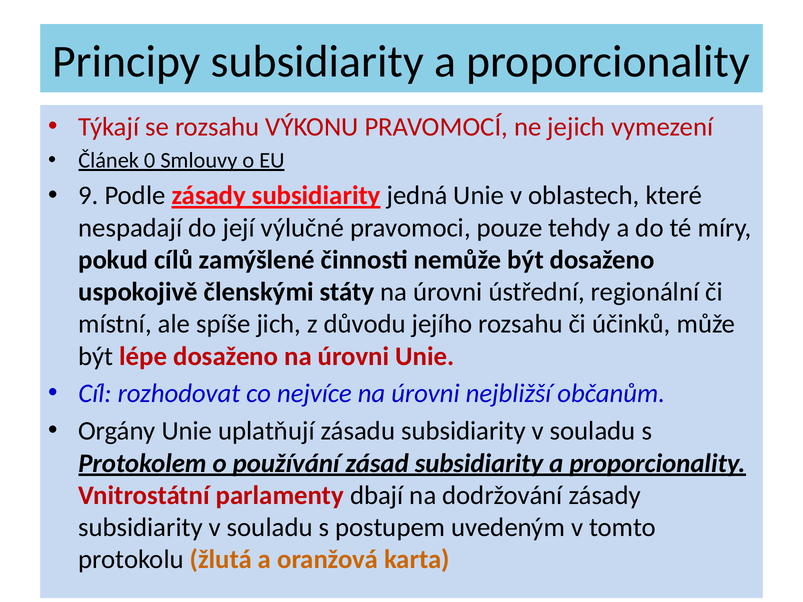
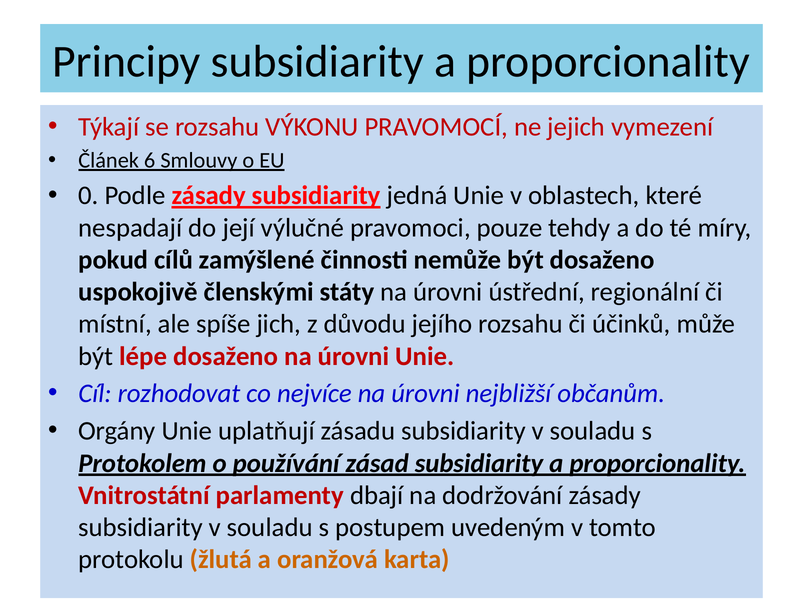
0: 0 -> 6 (150, 161)
9: 9 -> 0 (88, 196)
